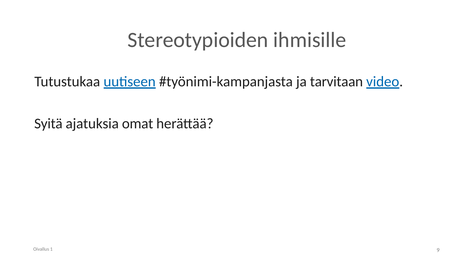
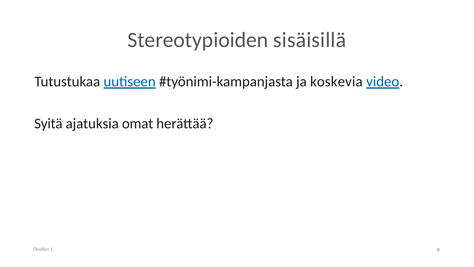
ihmisille: ihmisille -> sisäisillä (310, 40)
tarvitaan: tarvitaan -> koskevia (336, 82)
